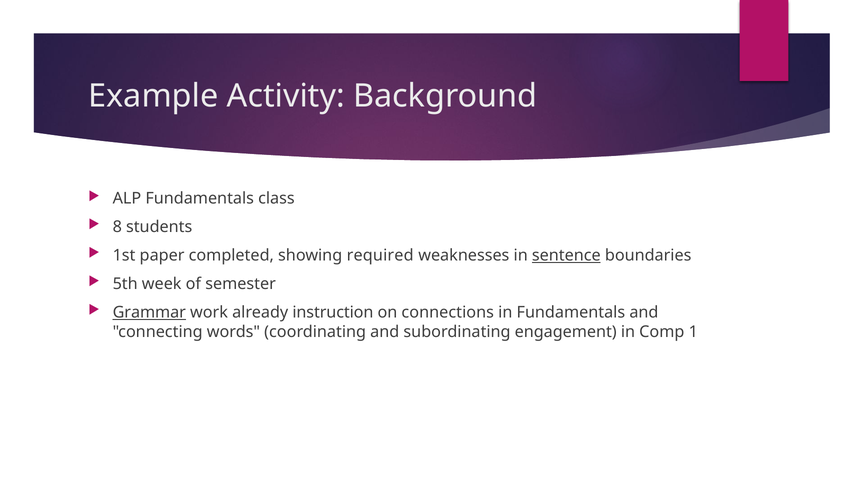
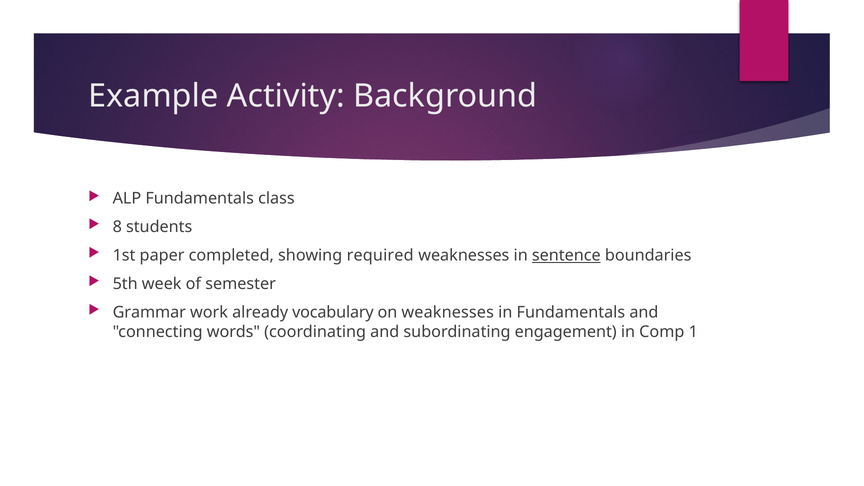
Grammar underline: present -> none (149, 312)
instruction: instruction -> vocabulary (333, 312)
on connections: connections -> weaknesses (448, 312)
